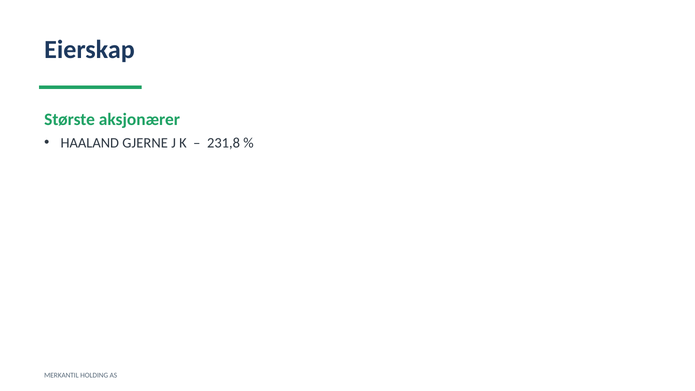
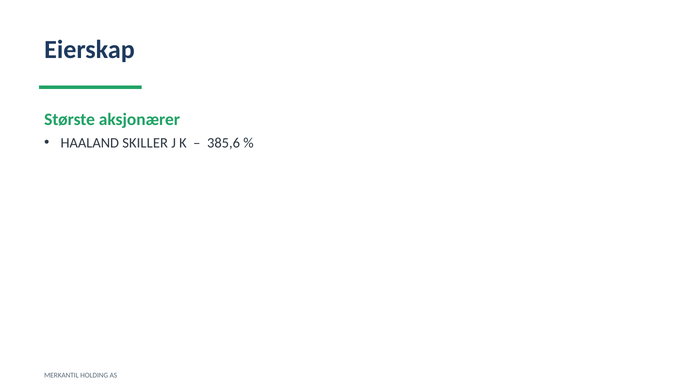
GJERNE: GJERNE -> SKILLER (145, 143)
231,8: 231,8 -> 385,6 (224, 143)
